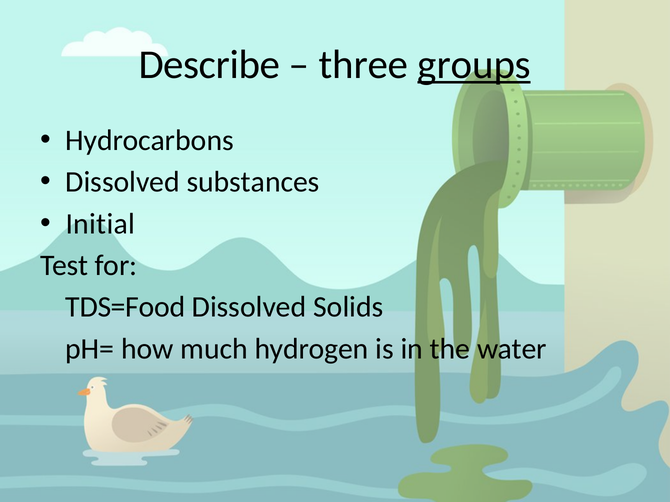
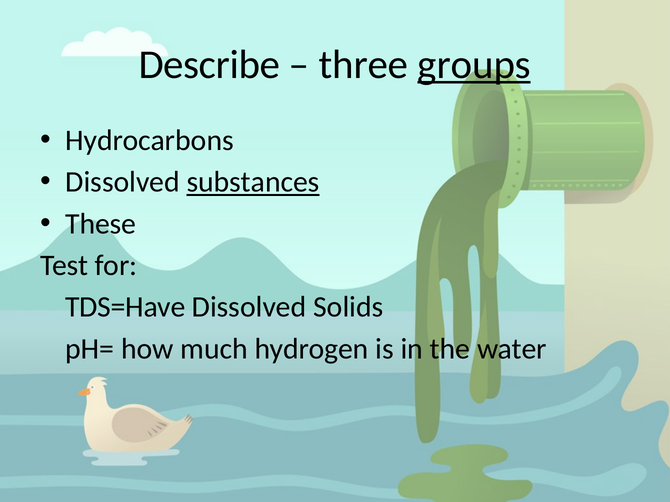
substances underline: none -> present (253, 182)
Initial: Initial -> These (101, 224)
TDS=Food: TDS=Food -> TDS=Have (125, 307)
